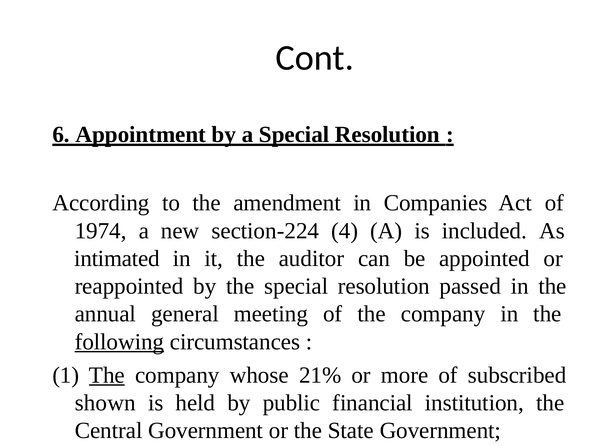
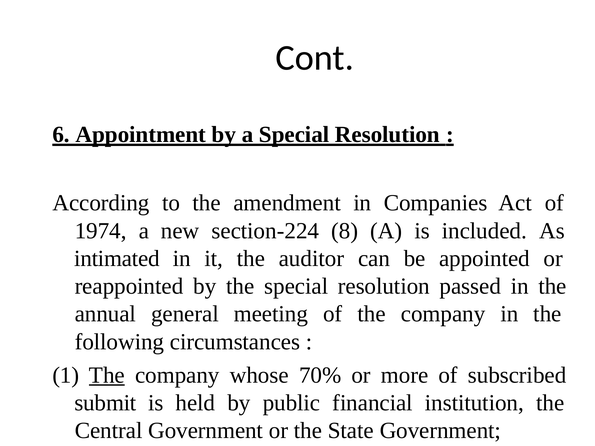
4: 4 -> 8 (345, 231)
following underline: present -> none (119, 342)
21%: 21% -> 70% (320, 375)
shown: shown -> submit (105, 403)
